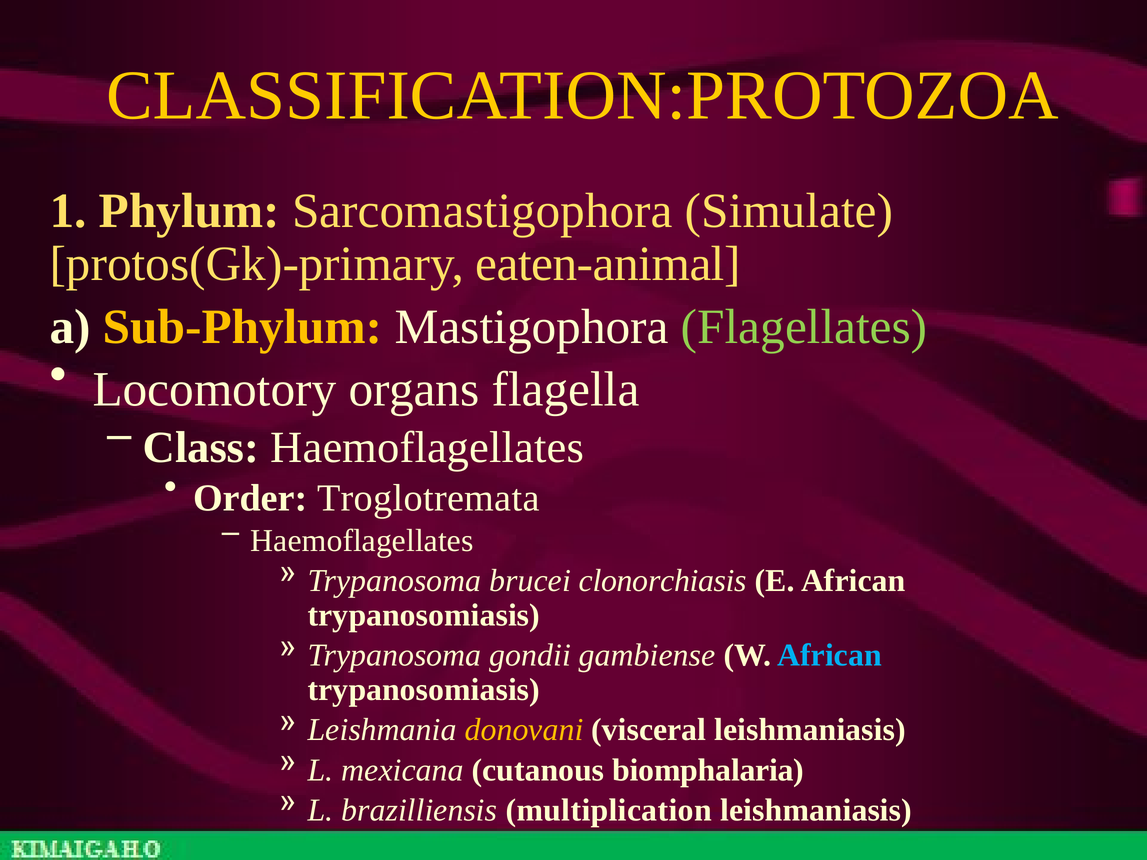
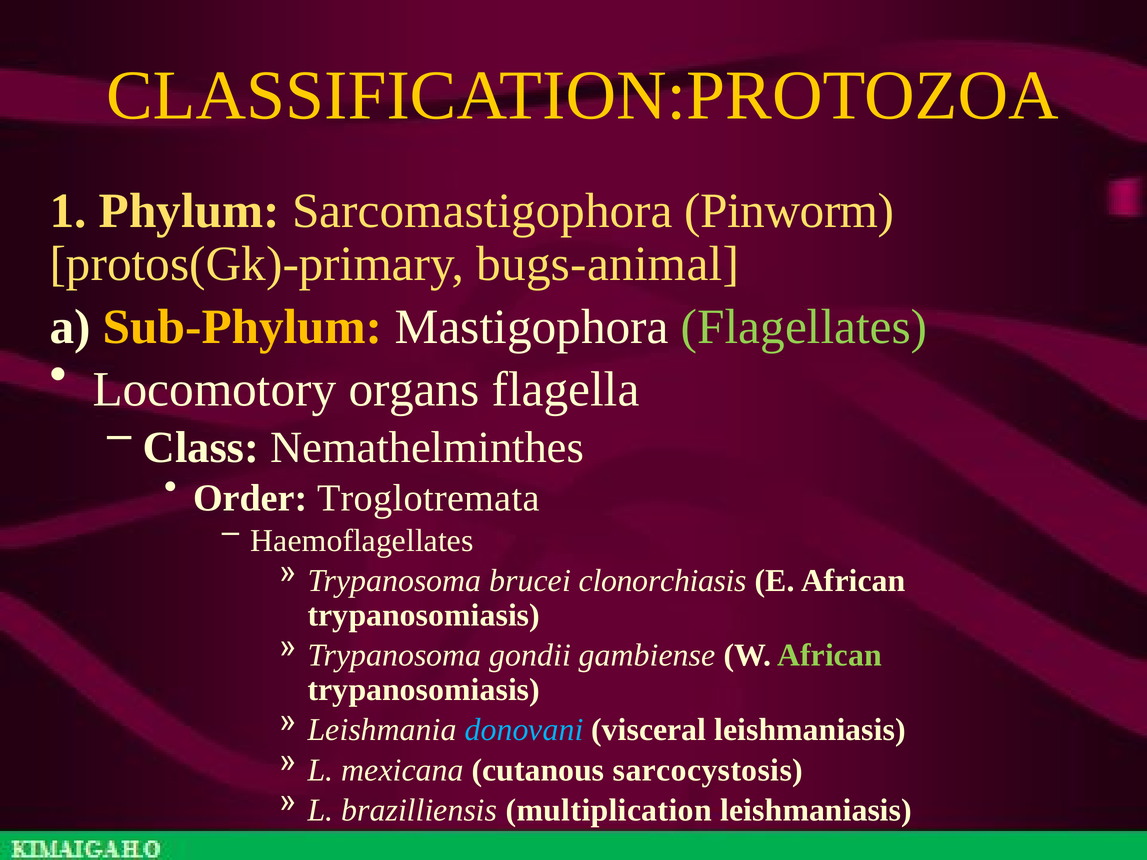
Simulate: Simulate -> Pinworm (789, 211)
eaten-animal: eaten-animal -> bugs-animal (608, 264)
Class Haemoflagellates: Haemoflagellates -> Nemathelminthes (427, 448)
African colour: light blue -> light green (830, 656)
donovani colour: yellow -> light blue (524, 730)
biomphalaria: biomphalaria -> sarcocystosis (708, 770)
